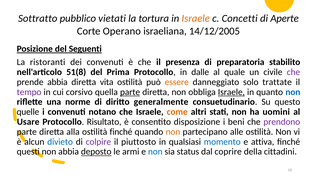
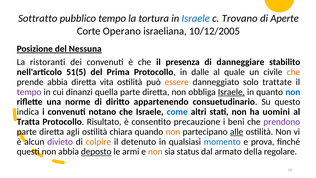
pubblico vietati: vietati -> tempo (112, 18)
Israele colour: orange -> blue (196, 18)
Concetti: Concetti -> Trovano (240, 18)
14/12/2005: 14/12/2005 -> 10/12/2005 (214, 31)
Seguenti: Seguenti -> Nessuna (85, 49)
preparatoria: preparatoria -> danneggiare (240, 62)
51(8: 51(8 -> 51(5 (76, 72)
che colour: purple -> orange (293, 72)
corsivo: corsivo -> dinanzi (79, 92)
parte underline: present -> none (130, 92)
generalmente: generalmente -> appartenendo (161, 102)
quelle: quelle -> indica (28, 112)
come colour: orange -> blue (177, 112)
Usare: Usare -> Tratta (28, 122)
disposizione: disposizione -> precauzione (197, 122)
alla: alla -> agli (73, 132)
ostilità finché: finché -> chiara (121, 132)
alle underline: none -> present (237, 132)
divieto colour: blue -> purple (60, 142)
colpire colour: purple -> orange (98, 142)
piuttosto: piuttosto -> detenuto (139, 142)
attiva: attiva -> prova (263, 142)
non colour: blue -> orange (155, 151)
coprire: coprire -> armato (228, 151)
cittadini: cittadini -> regolare (280, 151)
